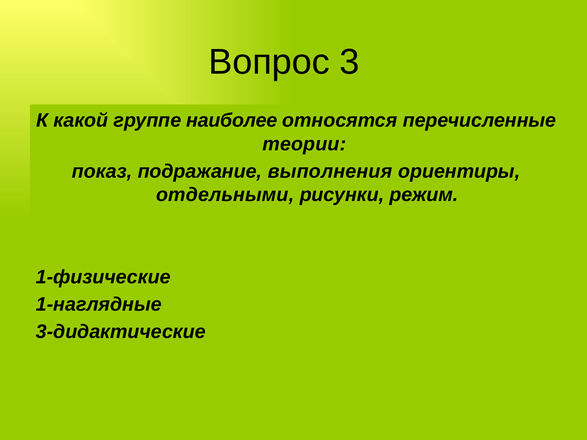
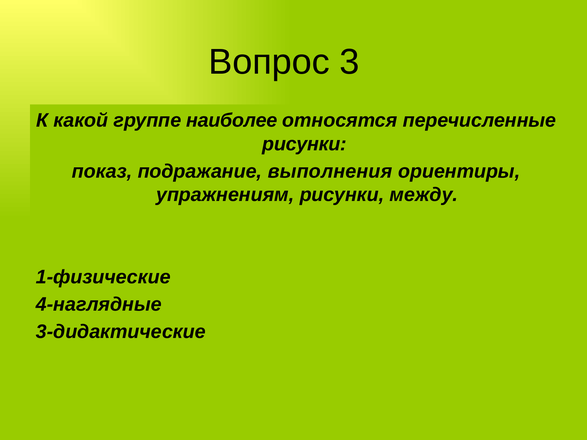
теории: теории -> рисунки (305, 144)
отдельными: отдельными -> упражнениям (225, 195)
режим: режим -> между (424, 195)
1-наглядные: 1-наглядные -> 4-наглядные (99, 304)
